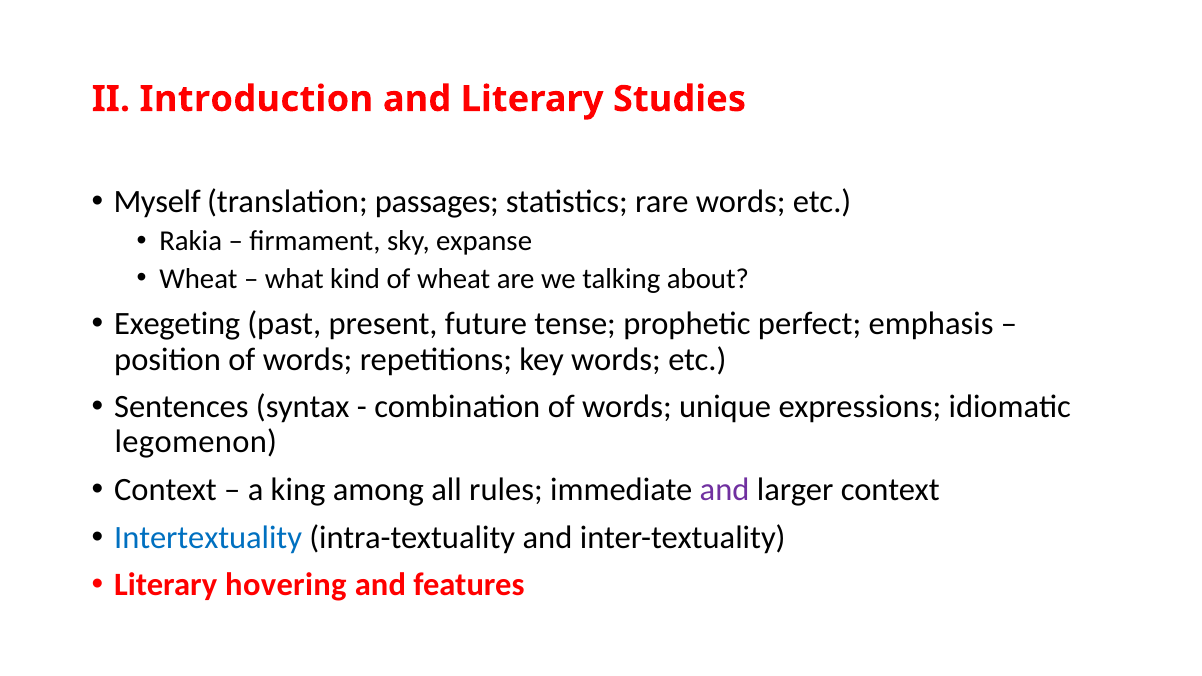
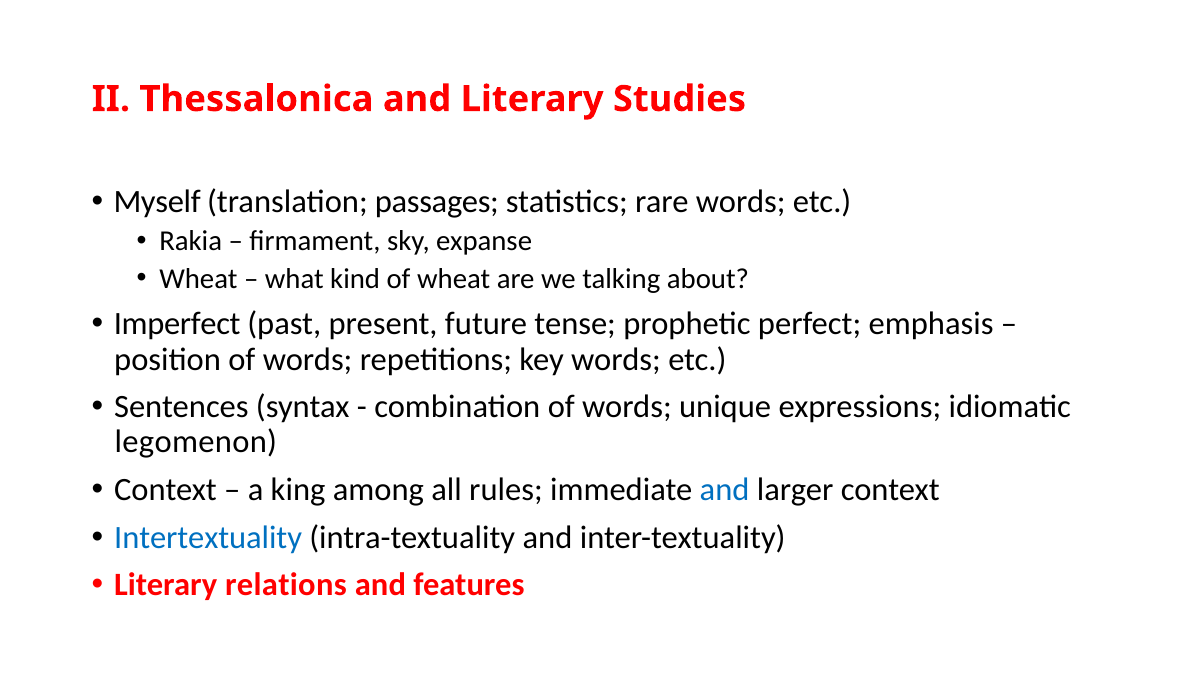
Introduction: Introduction -> Thessalonica (256, 99)
Exegeting: Exegeting -> Imperfect (177, 324)
and colour: purple -> blue (725, 490)
hovering: hovering -> relations (286, 585)
